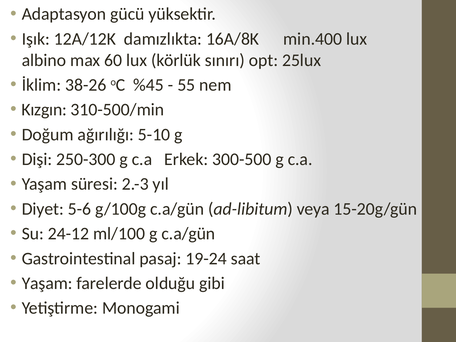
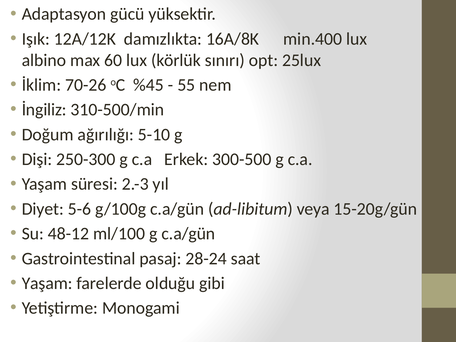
38-26: 38-26 -> 70-26 (86, 85)
Kızgın: Kızgın -> İngiliz (44, 110)
24-12: 24-12 -> 48-12 (68, 234)
19-24: 19-24 -> 28-24 (206, 259)
